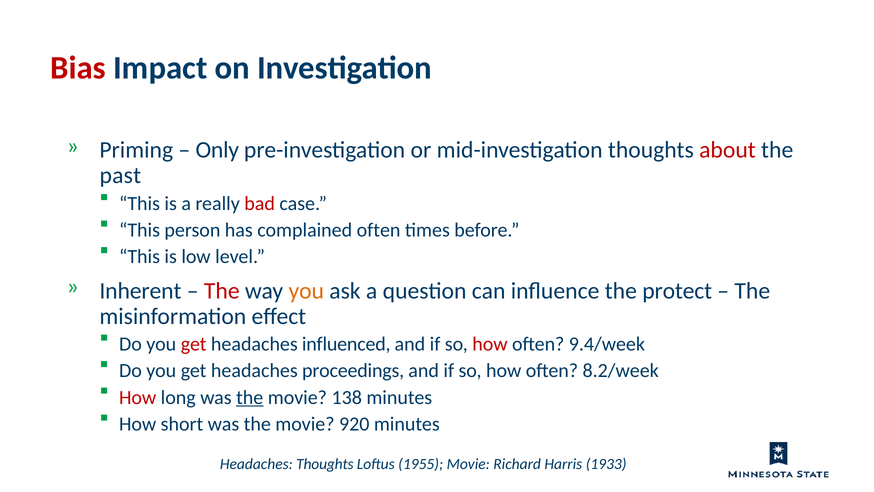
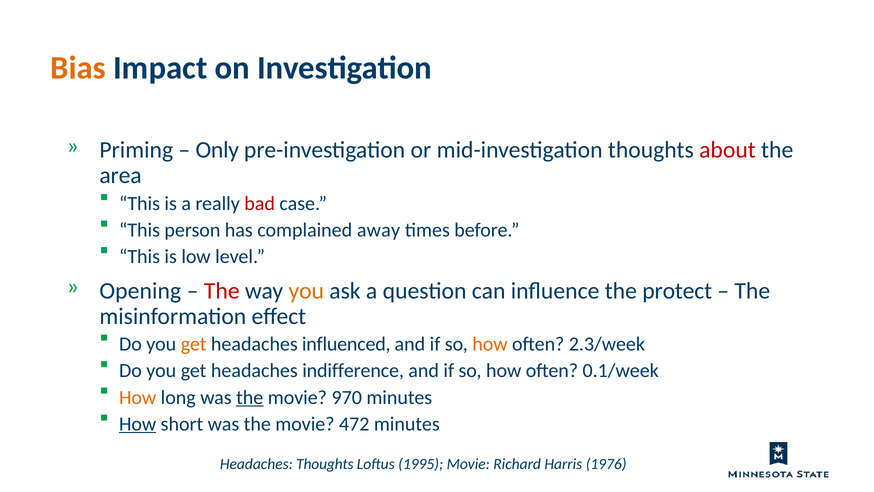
Bias colour: red -> orange (78, 68)
past: past -> area (121, 176)
complained often: often -> away (378, 230)
Inherent: Inherent -> Opening (140, 290)
get colour: red -> orange (194, 344)
how colour: red -> orange (490, 344)
9.4/week: 9.4/week -> 2.3/week (607, 344)
proceedings: proceedings -> indifference (353, 371)
8.2/week: 8.2/week -> 0.1/week (621, 371)
How colour: red -> orange (138, 397)
138: 138 -> 970 (347, 397)
How underline: none -> present (138, 424)
920: 920 -> 472 (354, 424)
1955: 1955 -> 1995 (421, 464)
1933: 1933 -> 1976 (606, 464)
